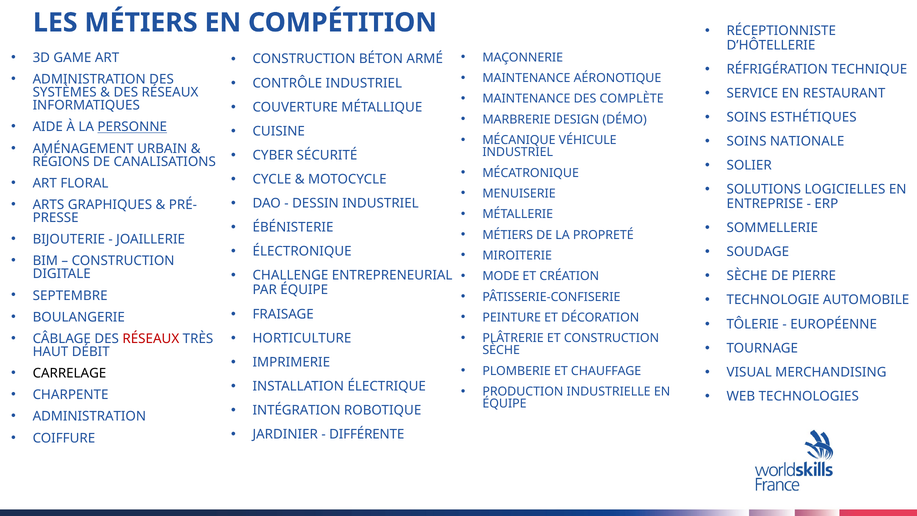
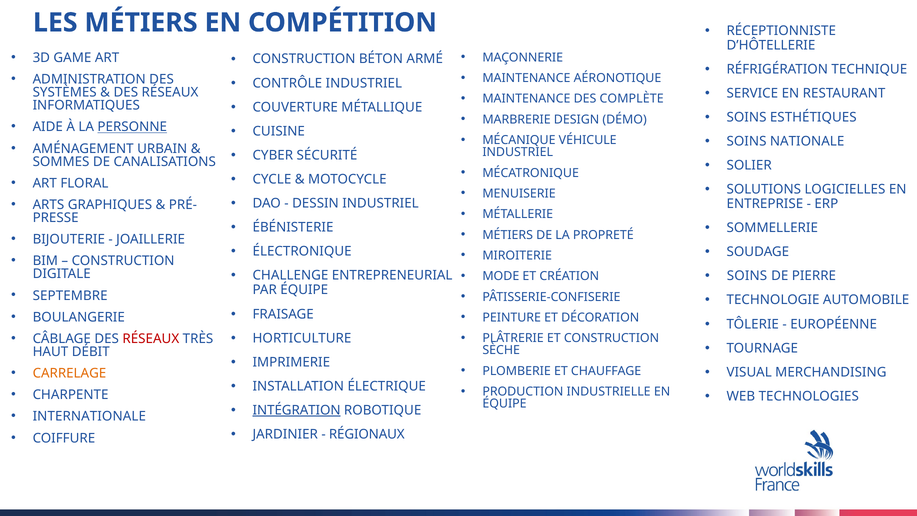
RÉGIONS: RÉGIONS -> SOMMES (61, 162)
SÈCHE: SÈCHE -> SOINS (747, 276)
CARRELAGE colour: black -> orange (69, 373)
INTÉGRATION underline: none -> present (297, 410)
ADMINISTRATION: ADMINISTRATION -> INTERNATIONALE (89, 416)
DIFFÉRENTE: DIFFÉRENTE -> RÉGIONAUX (367, 434)
